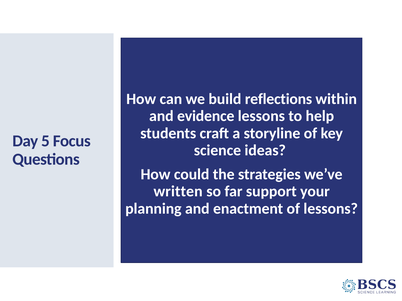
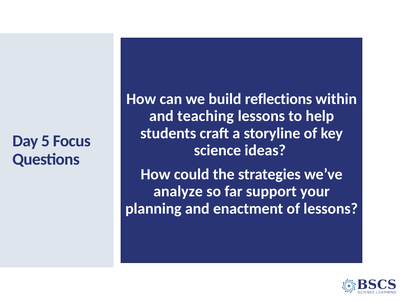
evidence: evidence -> teaching (206, 116)
written: written -> analyze (178, 192)
